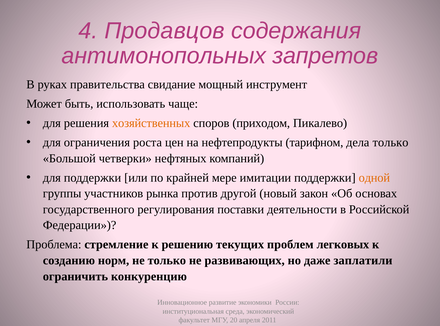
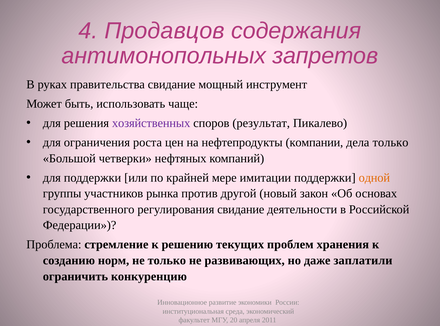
хозяйственных colour: orange -> purple (151, 123)
приходом: приходом -> результат (261, 123)
тарифном: тарифном -> компании (314, 142)
регулирования поставки: поставки -> свидание (241, 209)
легковых: легковых -> хранения (343, 244)
